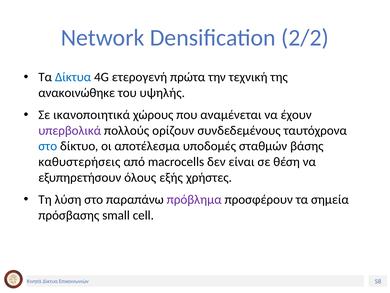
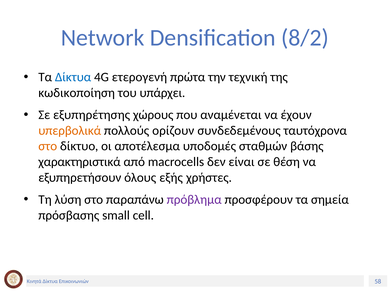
2/2: 2/2 -> 8/2 (305, 38)
ανακοινώθηκε: ανακοινώθηκε -> κωδικοποίηση (77, 93)
υψηλής: υψηλής -> υπάρχει (162, 93)
ικανοποιητικά: ικανοποιητικά -> εξυπηρέτησης (92, 115)
υπερβολικά colour: purple -> orange (70, 130)
στο colour: blue -> orange (48, 146)
καθυστερήσεις: καθυστερήσεις -> χαρακτηριστικά (79, 162)
